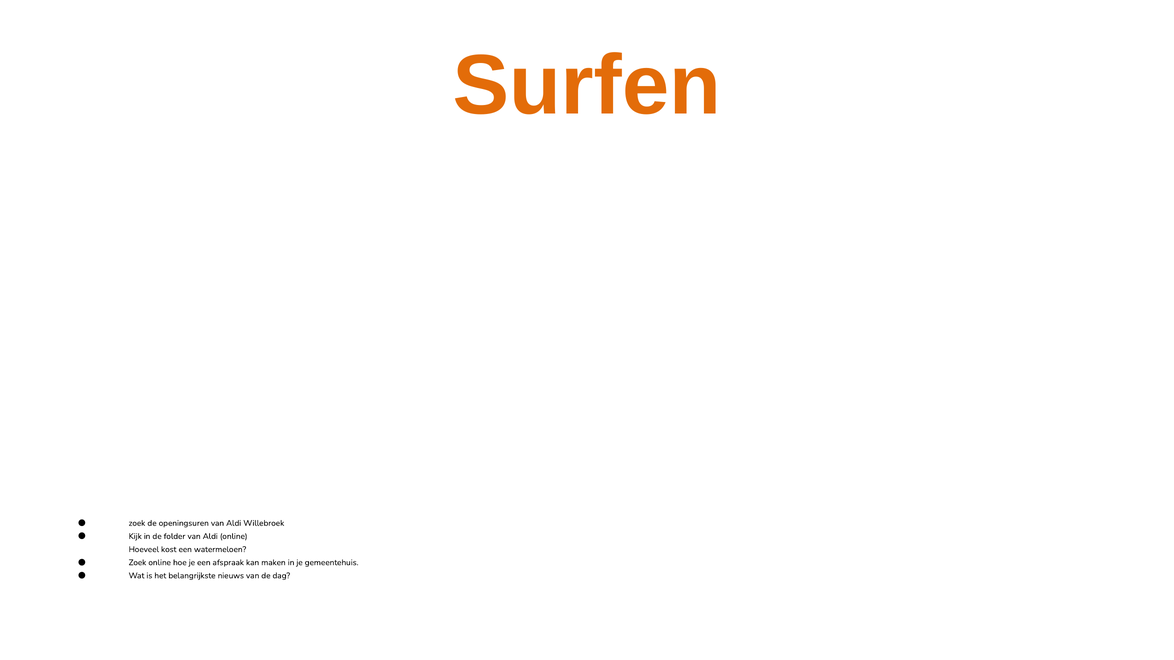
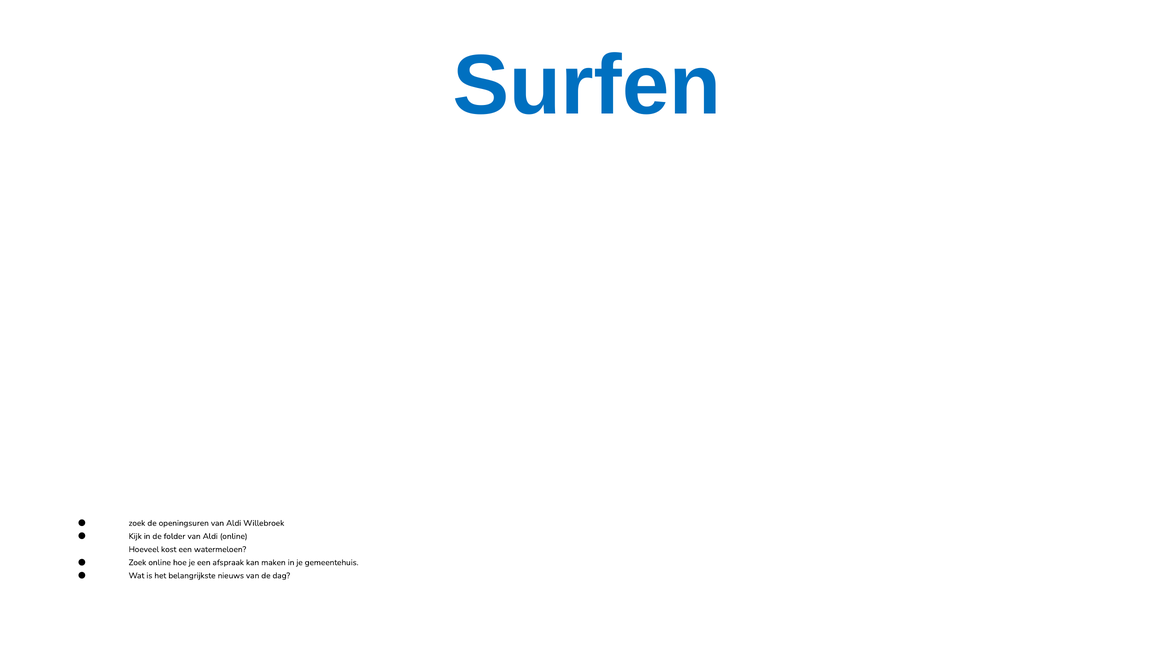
Surfen colour: orange -> blue (587, 86)
